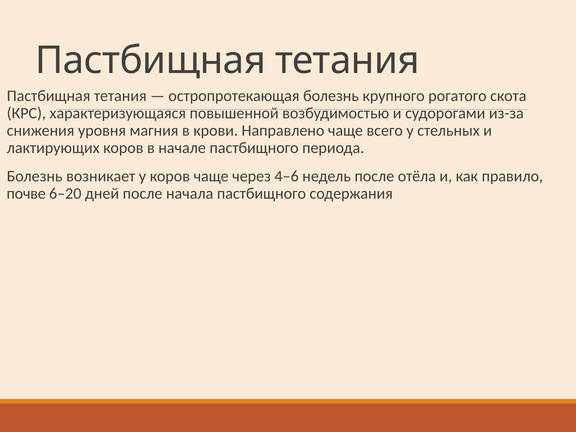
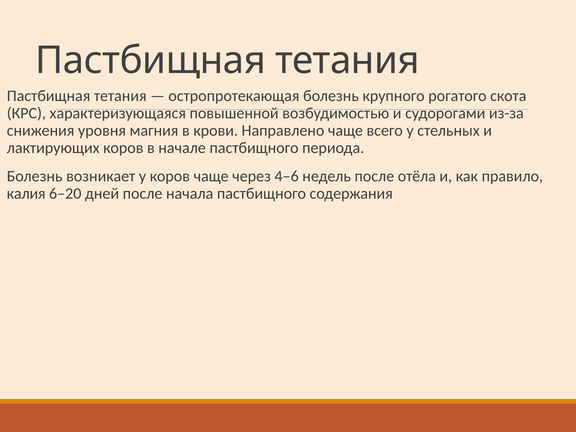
почве: почве -> калия (26, 194)
